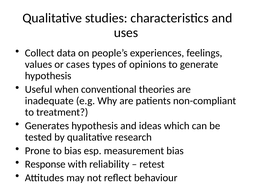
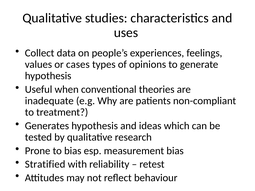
Response: Response -> Stratified (45, 164)
